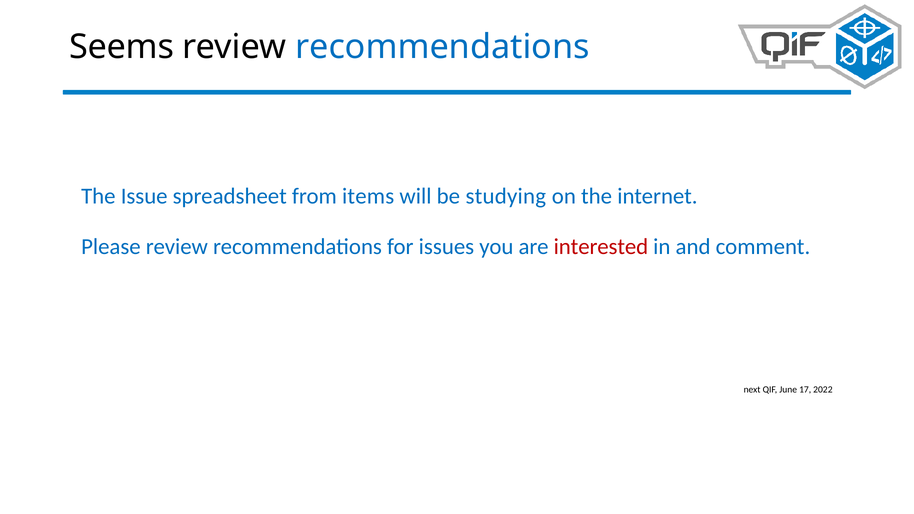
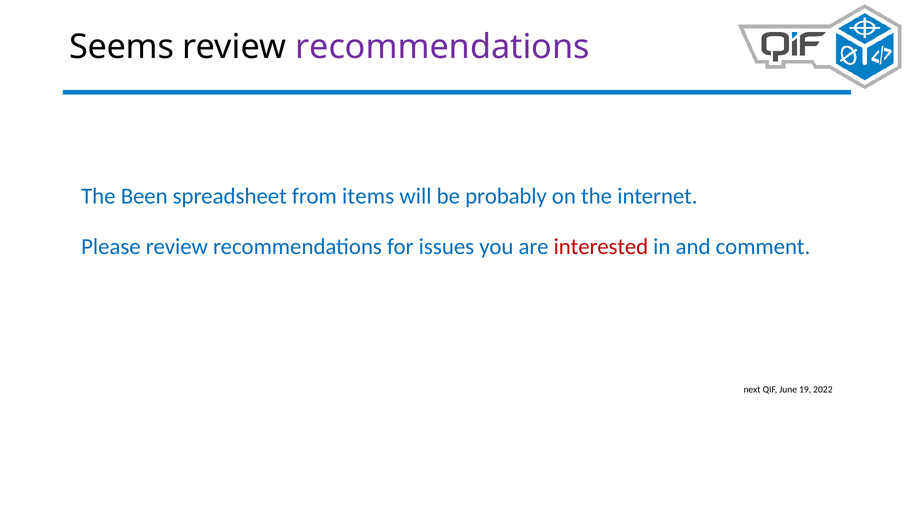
recommendations colour: blue -> purple (442, 47)
Issue: Issue -> Been (144, 196)
studying: studying -> probably (506, 196)
17: 17 -> 19 (805, 390)
